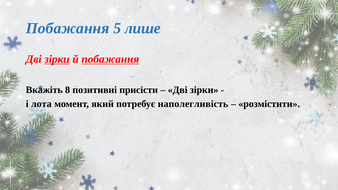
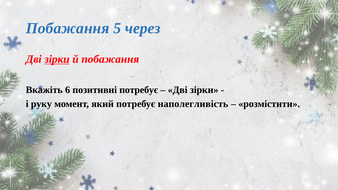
лише: лише -> через (143, 28)
побажання underline: present -> none (110, 59)
8: 8 -> 6 (68, 90)
позитивні присісти: присісти -> потребує (139, 90)
лота: лота -> руку (41, 104)
